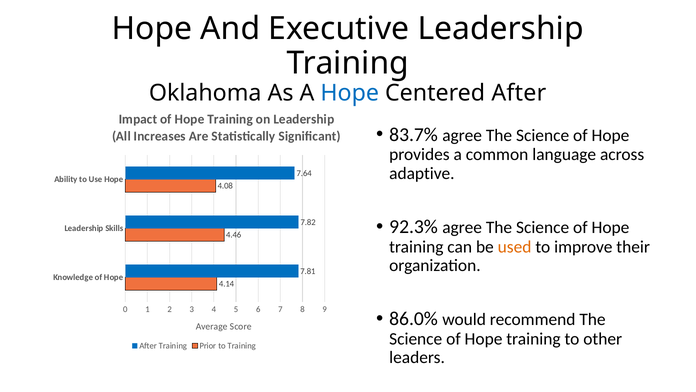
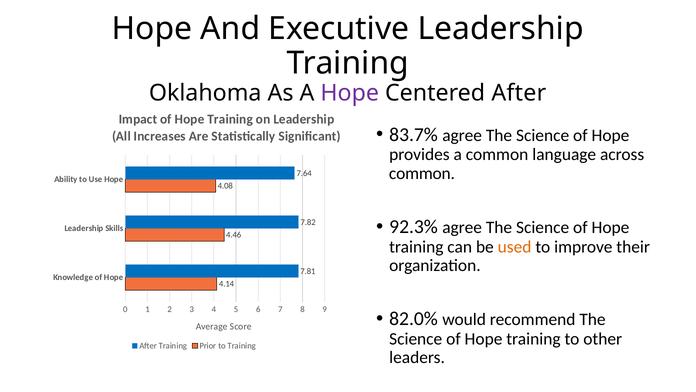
Hope colour: blue -> purple (350, 93)
adaptive: adaptive -> common (422, 173)
86.0%: 86.0% -> 82.0% (414, 318)
